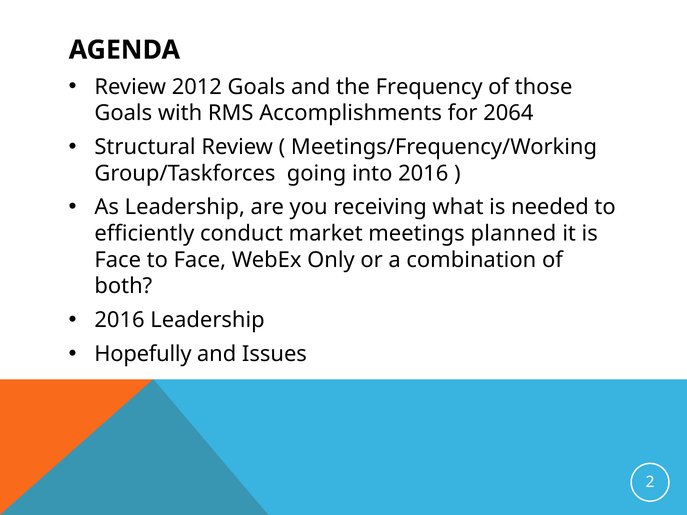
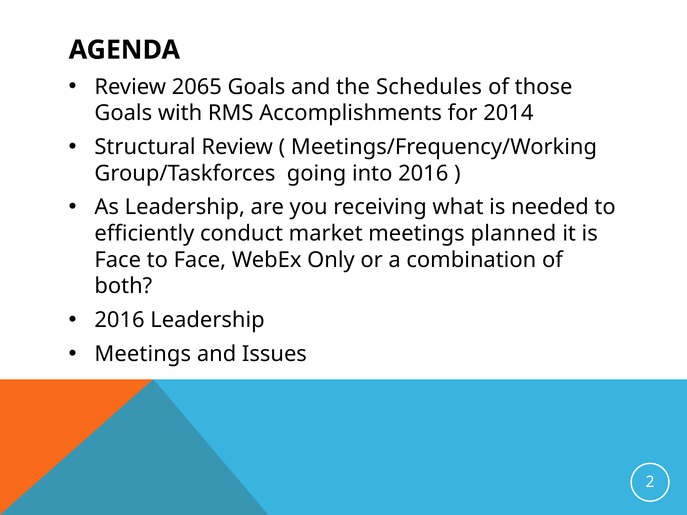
2012: 2012 -> 2065 (197, 87)
Frequency: Frequency -> Schedules (429, 87)
2064: 2064 -> 2014 (508, 113)
Hopefully: Hopefully -> Meetings (143, 354)
